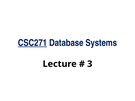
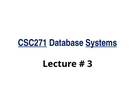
Systems underline: none -> present (101, 43)
